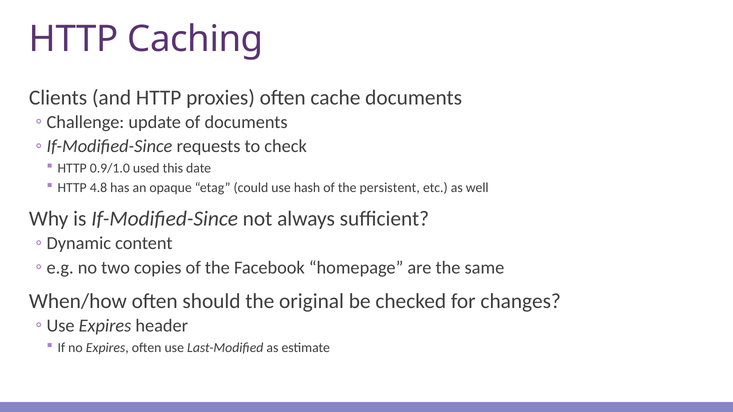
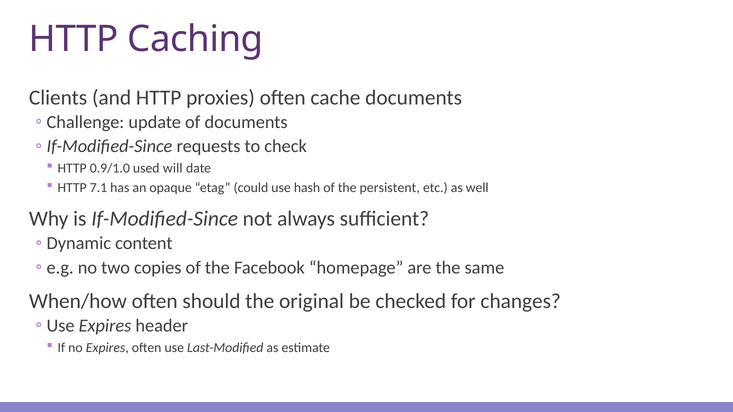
this: this -> will (173, 168)
4.8: 4.8 -> 7.1 (99, 188)
